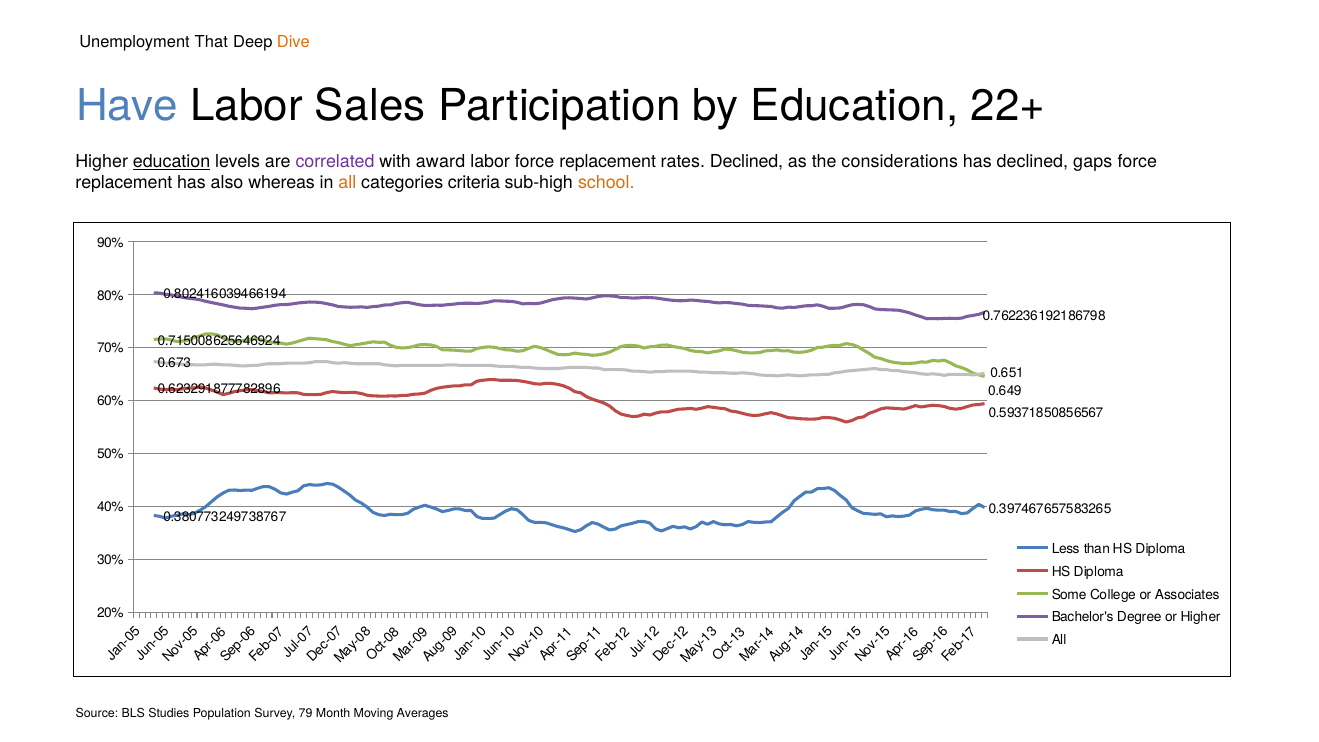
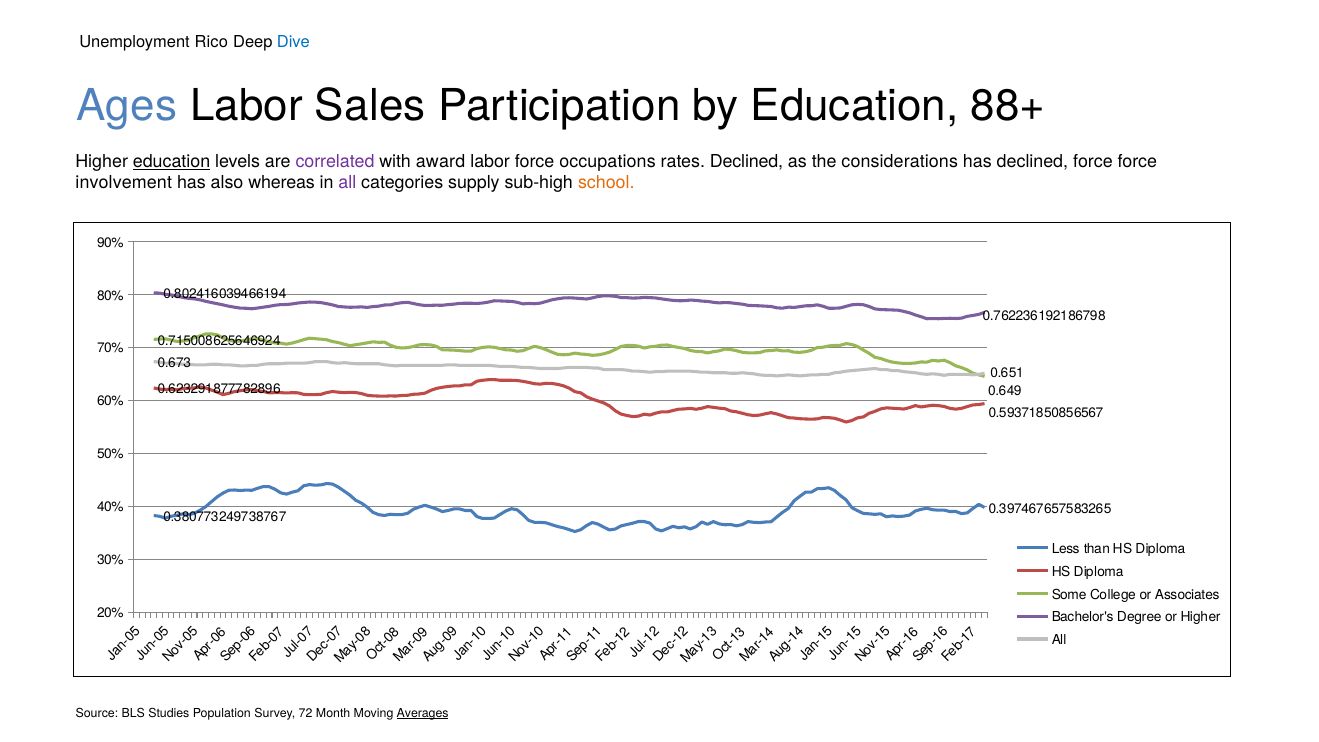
That: That -> Rico (211, 42)
Dive colour: orange -> blue (293, 42)
Have: Have -> Ages (127, 106)
22+: 22+ -> 88+ (1008, 106)
labor force replacement: replacement -> occupations (607, 161)
declined gaps: gaps -> force (1093, 161)
replacement: replacement -> involvement (124, 183)
all colour: orange -> purple (347, 183)
criteria: criteria -> supply (474, 183)
79: 79 -> 72 (306, 714)
Averages underline: none -> present (423, 714)
